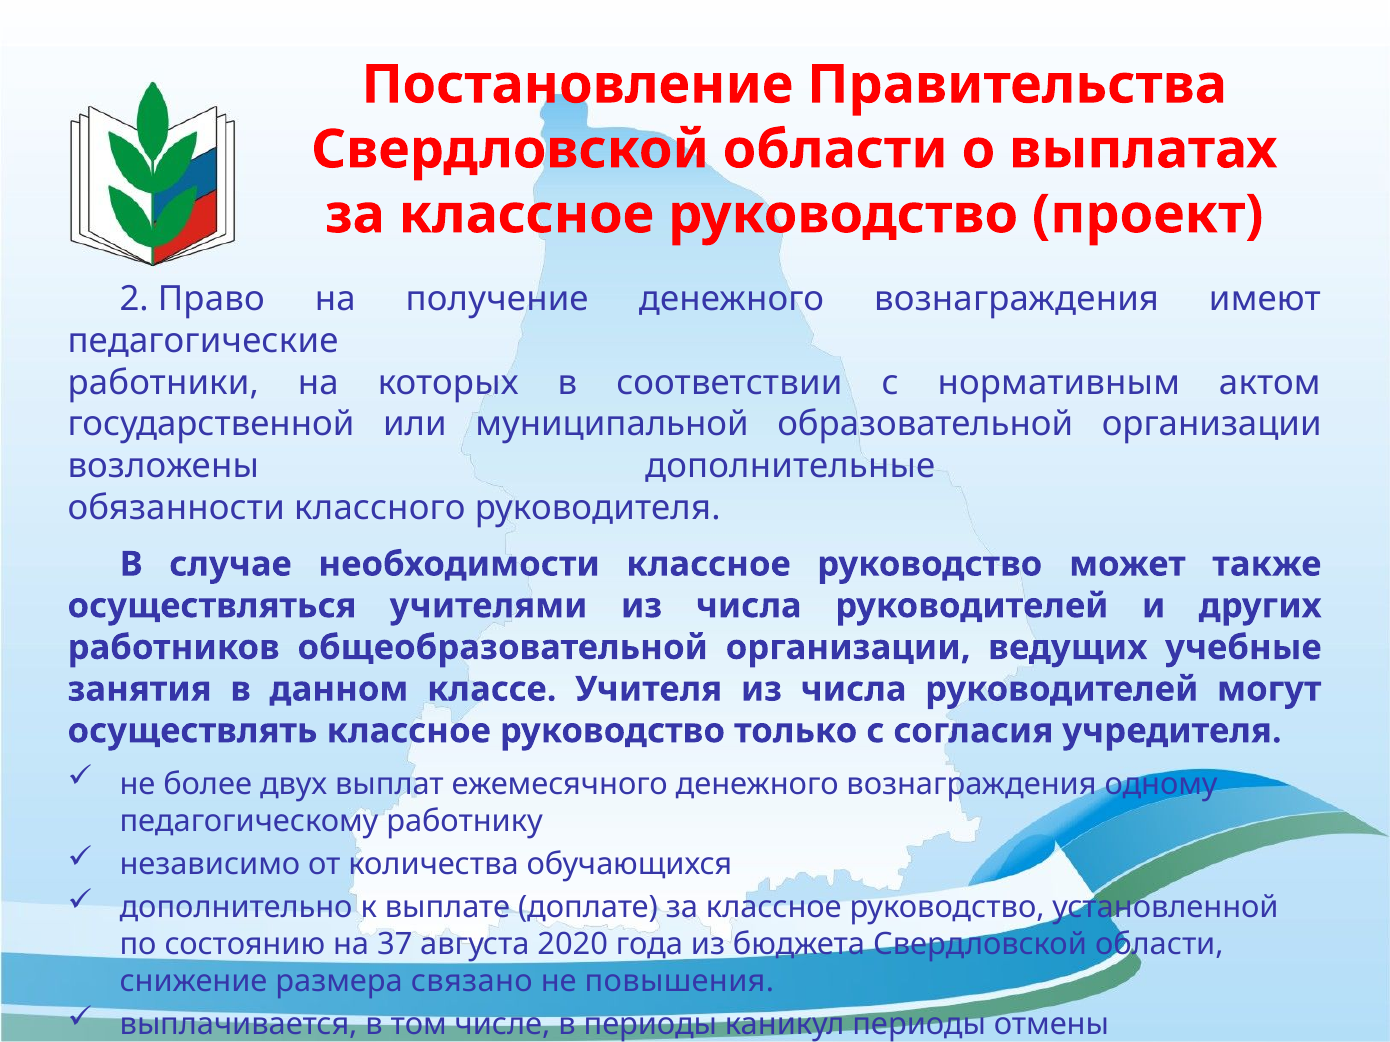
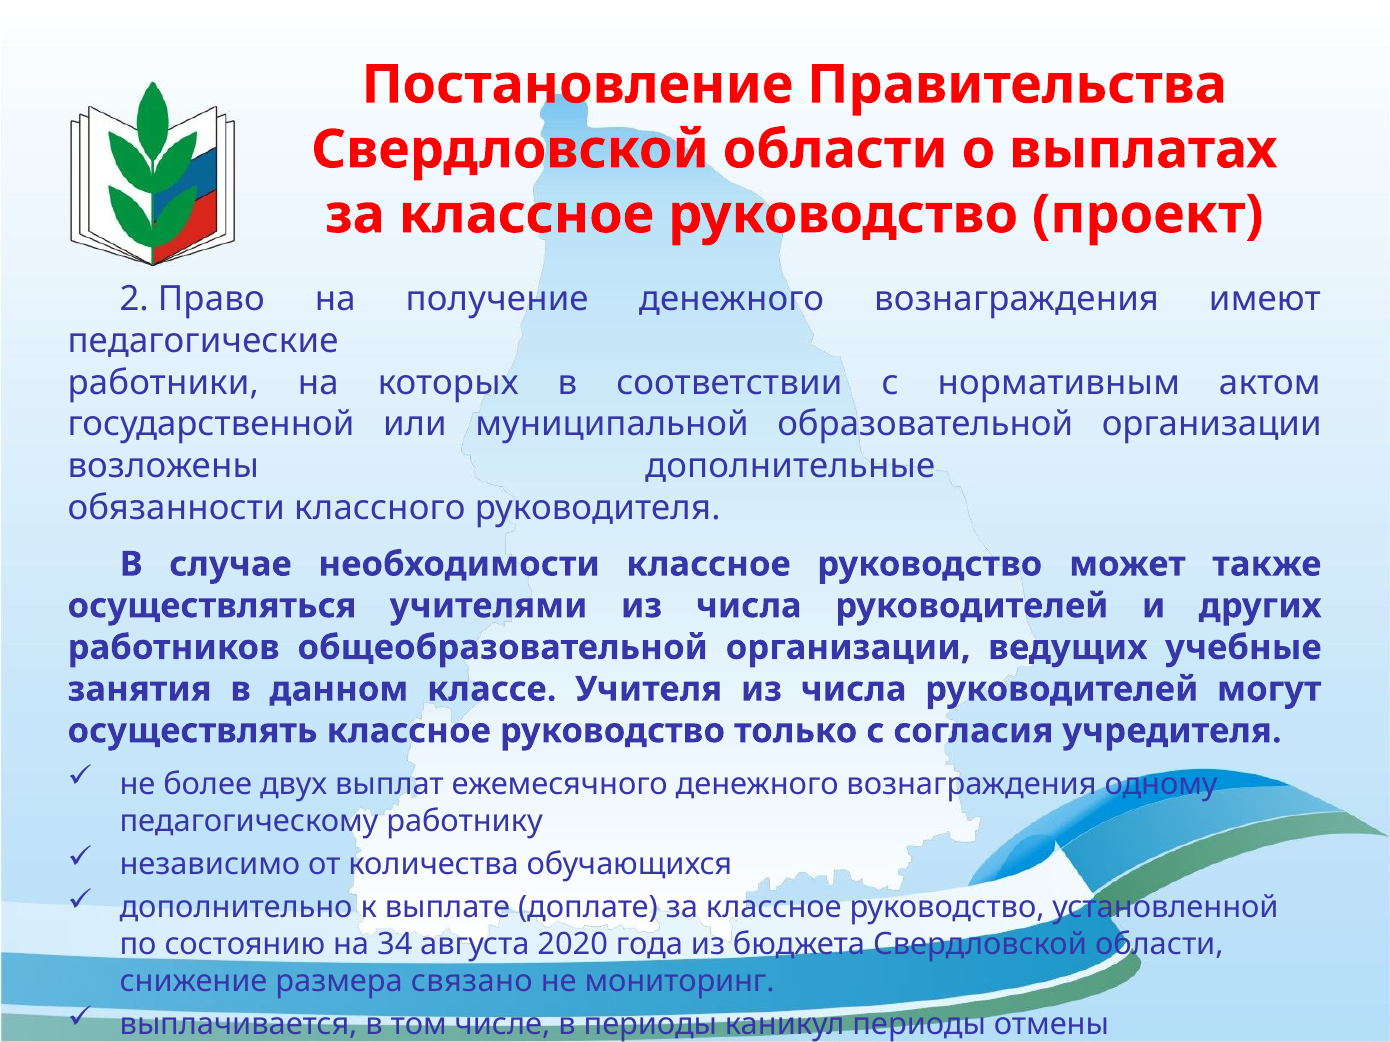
37: 37 -> 34 (395, 945)
повышения: повышения -> мониторинг (680, 982)
